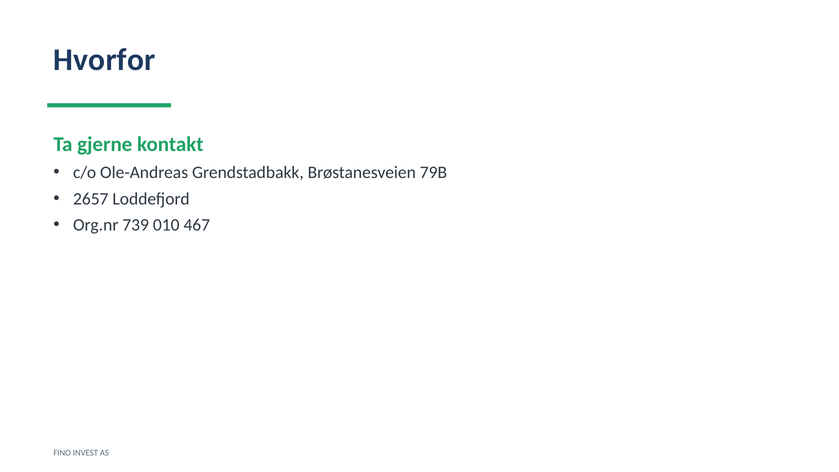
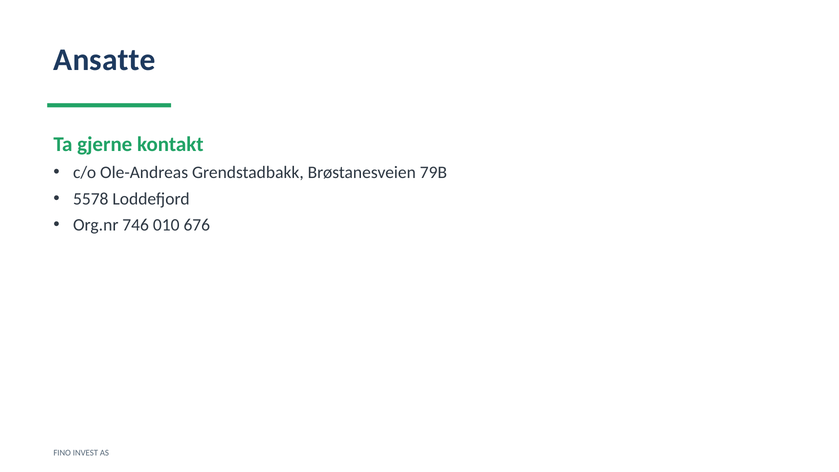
Hvorfor: Hvorfor -> Ansatte (104, 60)
2657: 2657 -> 5578 (91, 199)
739: 739 -> 746 (136, 225)
467: 467 -> 676 (197, 225)
